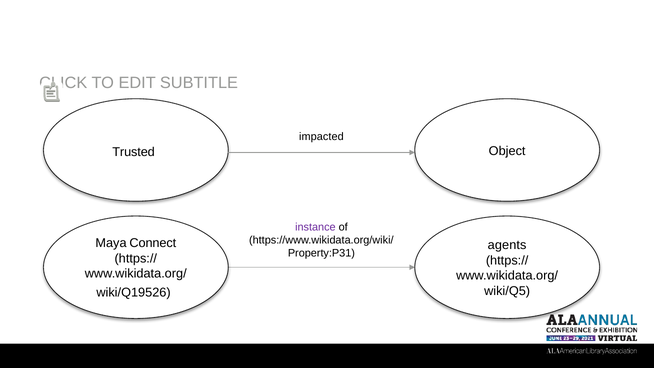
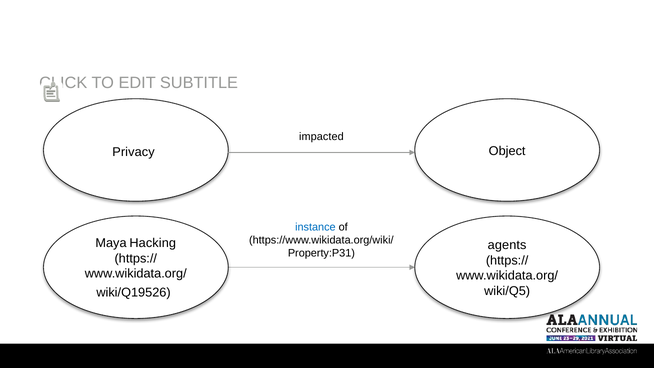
Trusted: Trusted -> Privacy (133, 152)
instance colour: purple -> blue (315, 227)
Connect: Connect -> Hacking (153, 243)
